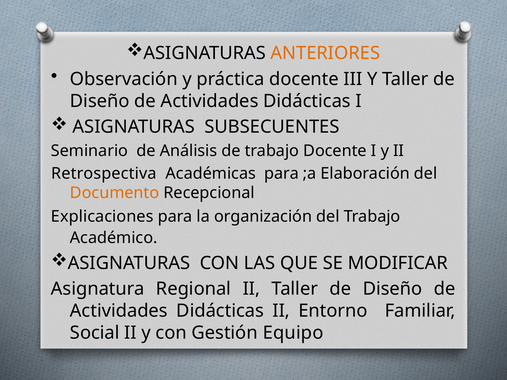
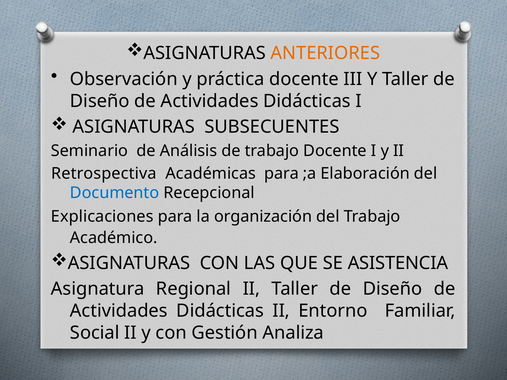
Documento colour: orange -> blue (115, 193)
MODIFICAR: MODIFICAR -> ASISTENCIA (398, 263)
Equipo: Equipo -> Analiza (293, 333)
